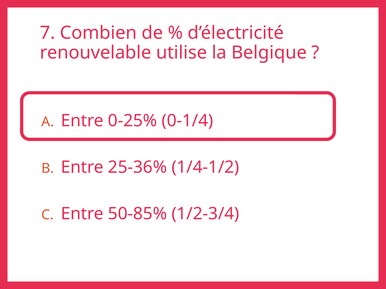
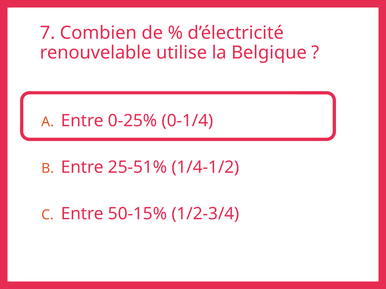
25-36%: 25-36% -> 25-51% (138, 167)
50-85%: 50-85% -> 50-15% (138, 214)
